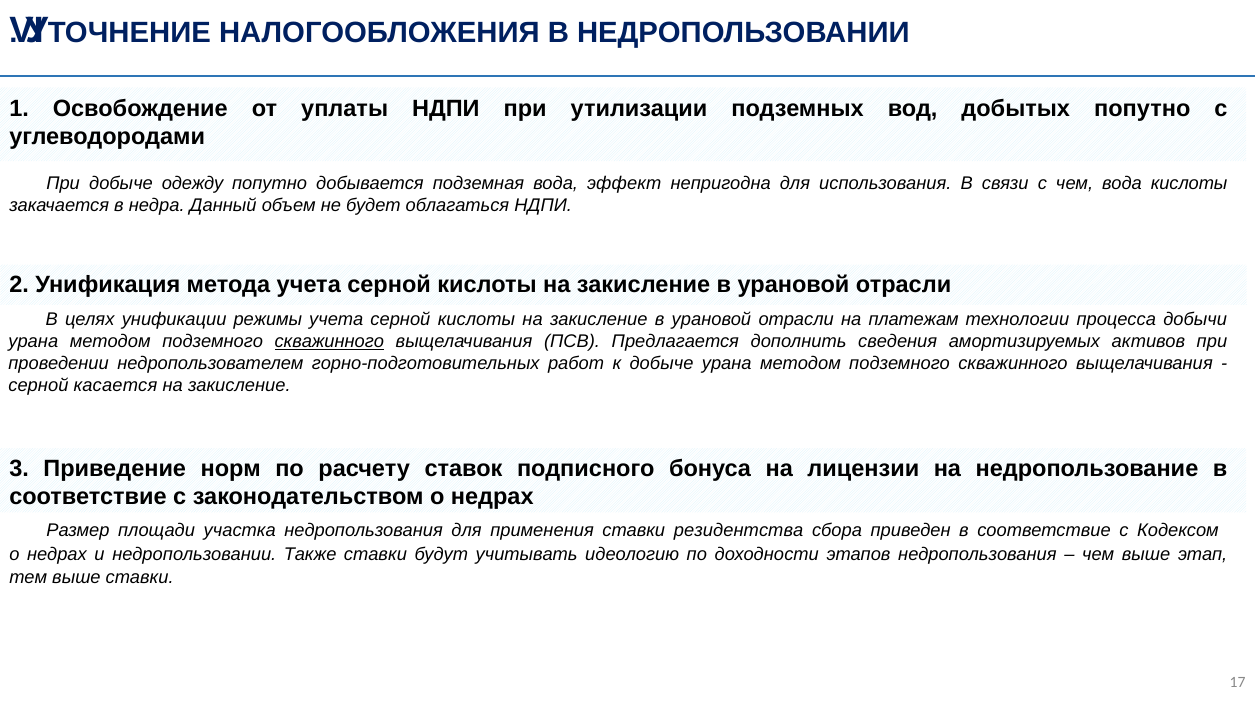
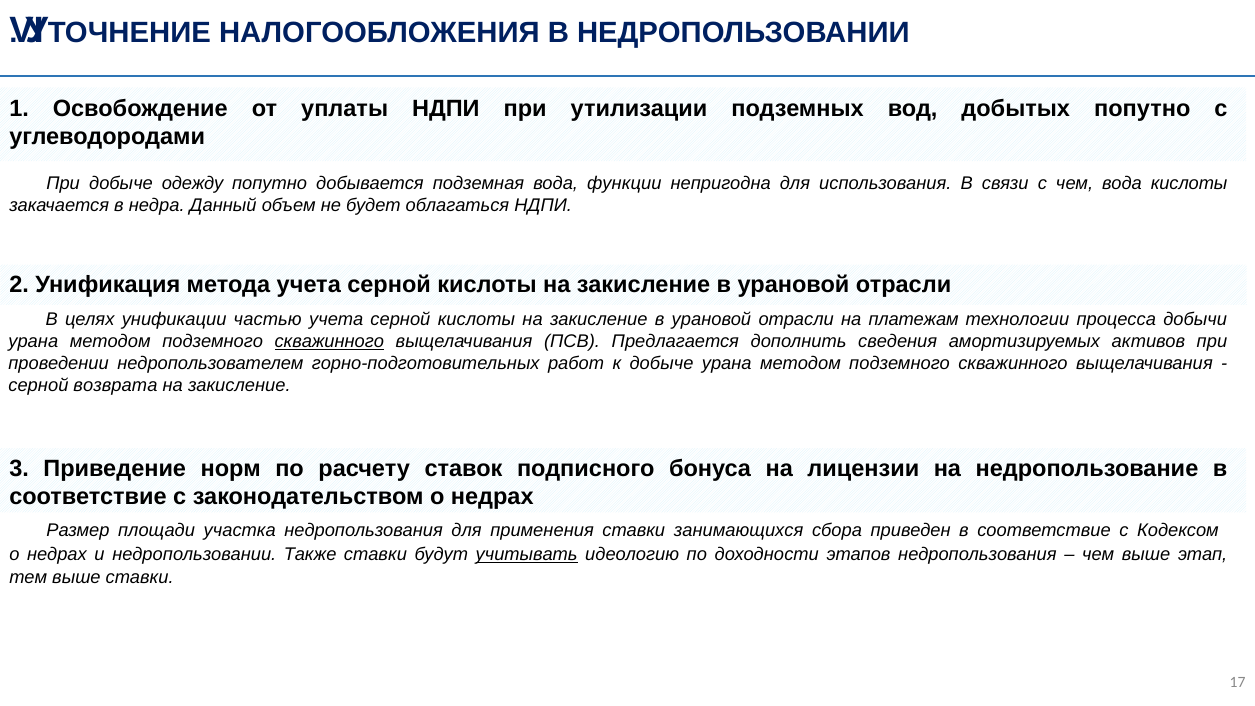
эффект: эффект -> функции (624, 184)
режимы: режимы -> частью (268, 320)
касается: касается -> возврата (115, 385)
резидентства: резидентства -> занимающихся (739, 531)
учитывать underline: none -> present (527, 554)
